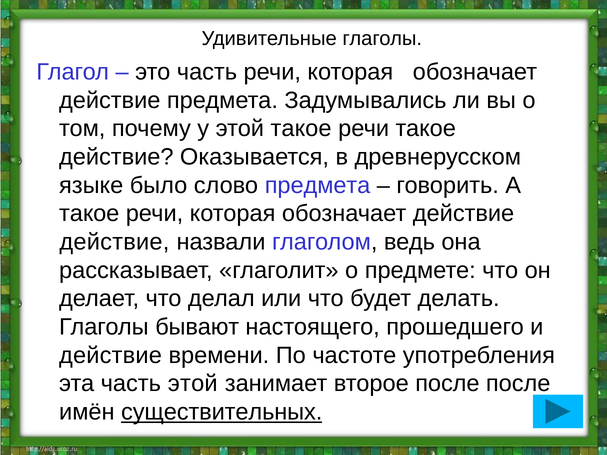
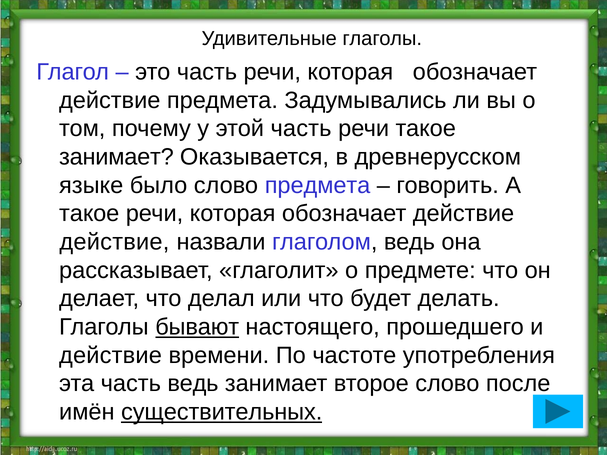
этой такое: такое -> часть (301, 129)
действие: действие -> занимает (116, 157)
бывают underline: none -> present (197, 327)
часть этой: этой -> ведь (193, 384)
второе после: после -> слово (447, 384)
